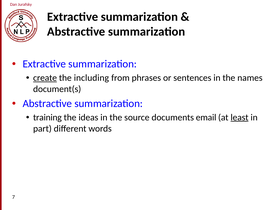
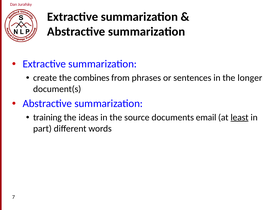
create underline: present -> none (45, 78)
including: including -> combines (92, 78)
names: names -> longer (250, 78)
